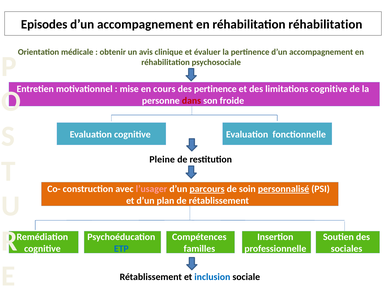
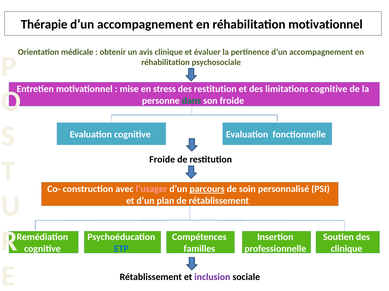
Episodes: Episodes -> Thérapie (44, 25)
réhabilitation réhabilitation: réhabilitation -> motivationnel (325, 25)
cours: cours -> stress (164, 89)
des pertinence: pertinence -> restitution (215, 89)
dans colour: red -> green (191, 101)
Pleine: Pleine -> Froide (162, 160)
personnalisé underline: present -> none (284, 189)
sociales: sociales -> clinique (347, 249)
inclusion colour: blue -> purple (212, 278)
